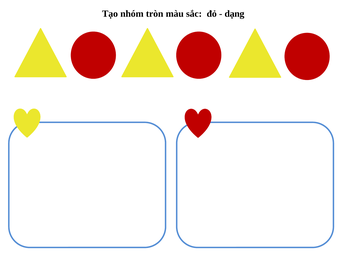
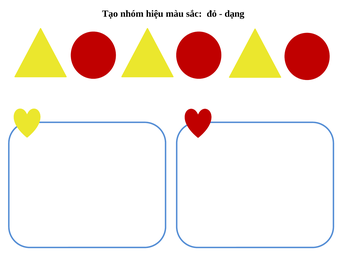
tròn: tròn -> hiệu (155, 14)
